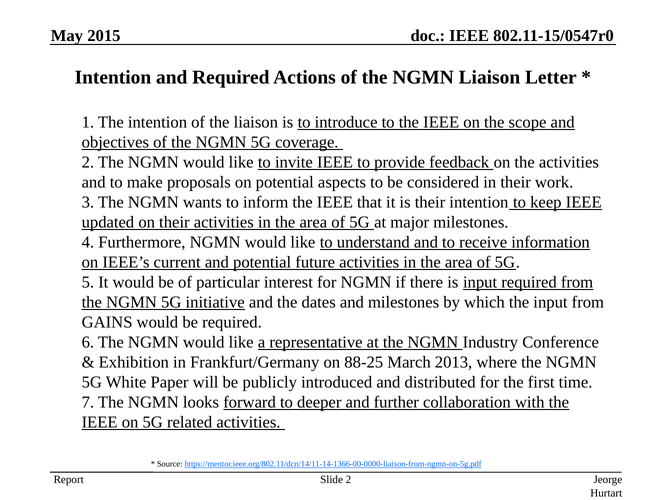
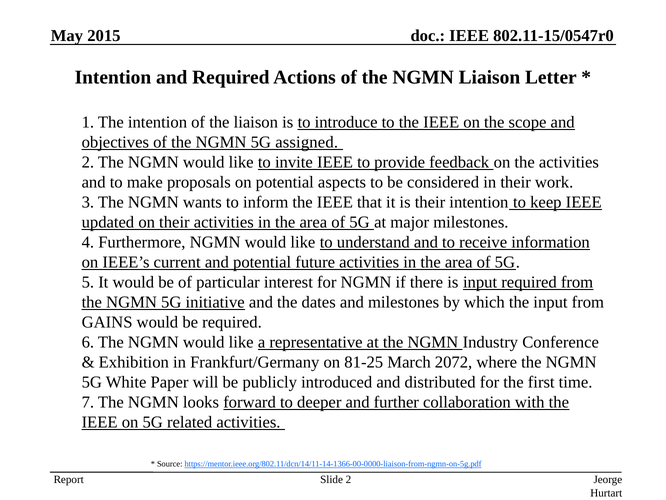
coverage: coverage -> assigned (307, 142)
88-25: 88-25 -> 81-25 (364, 362)
2013: 2013 -> 2072 (454, 362)
